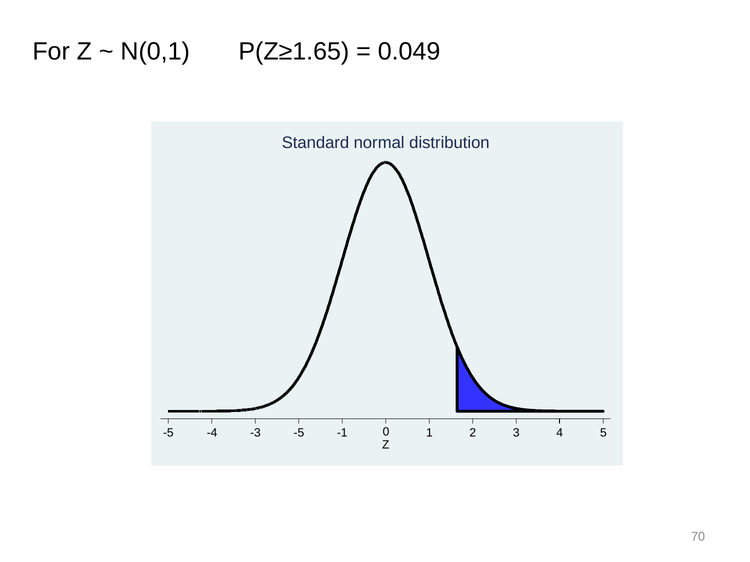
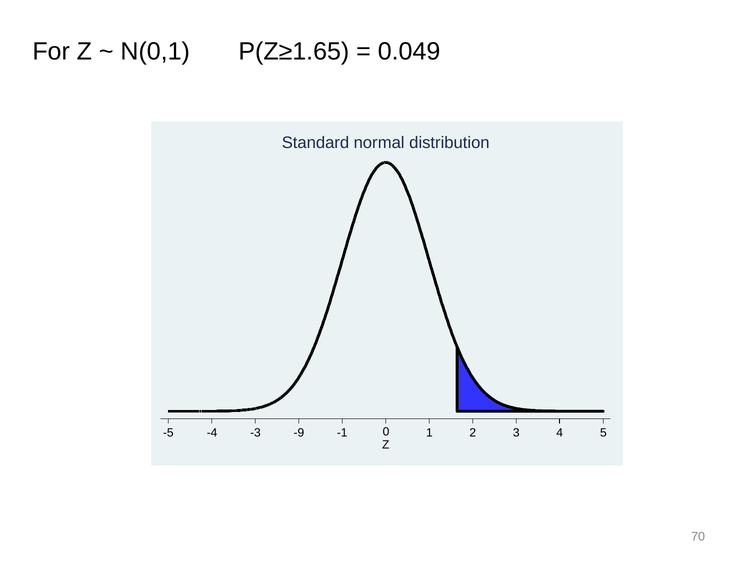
-3 -5: -5 -> -9 (299, 433)
